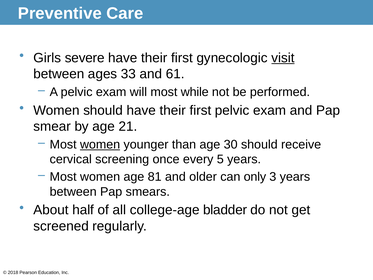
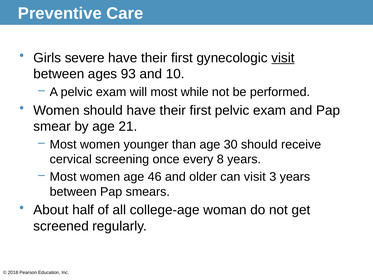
33: 33 -> 93 (128, 74)
61: 61 -> 10 (175, 74)
women underline: present -> none (100, 144)
5: 5 -> 8 (220, 159)
81: 81 -> 46 (155, 177)
can only: only -> visit (255, 177)
bladder: bladder -> woman (225, 210)
